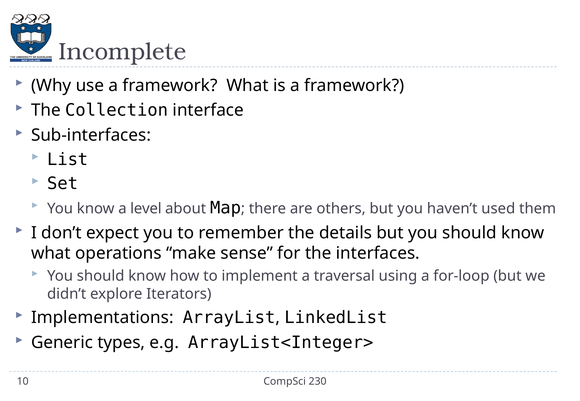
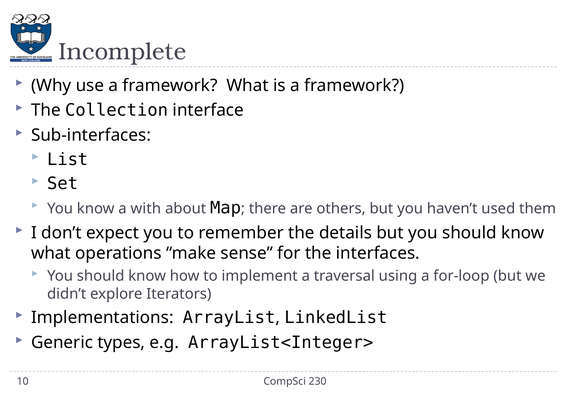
level: level -> with (146, 209)
